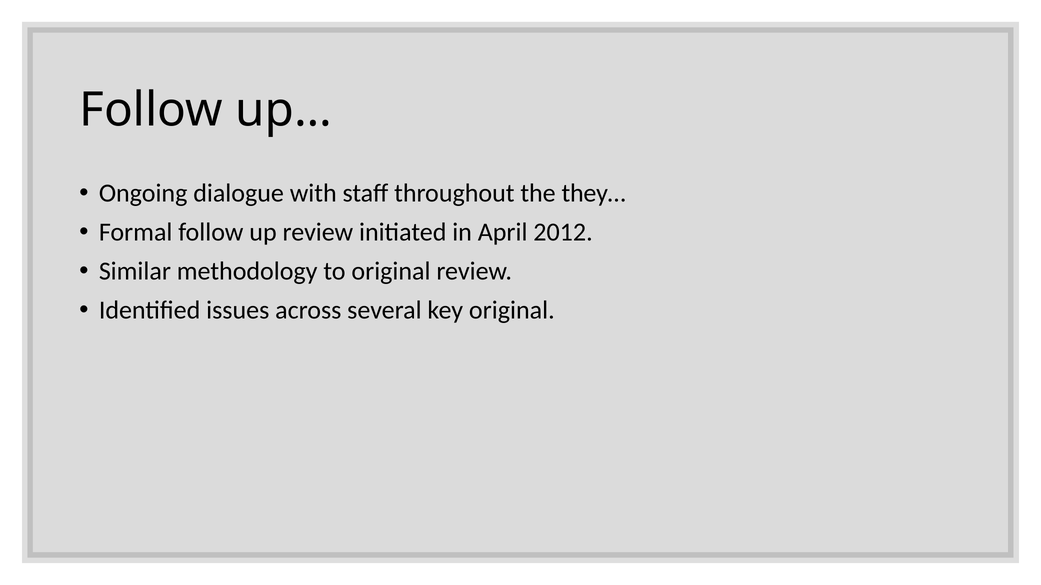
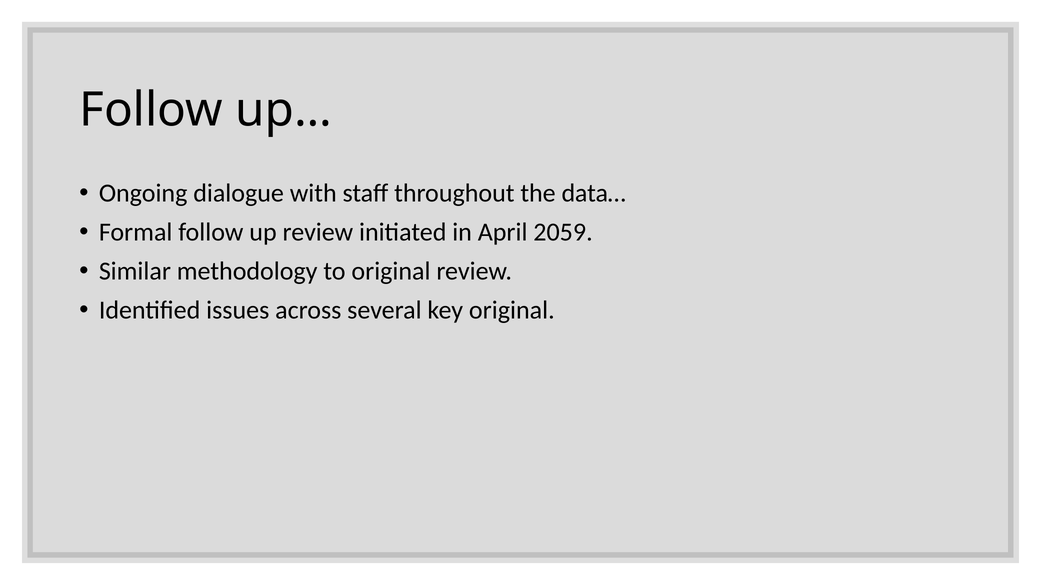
they…: they… -> data… (594, 193)
2012: 2012 -> 2059 (563, 232)
